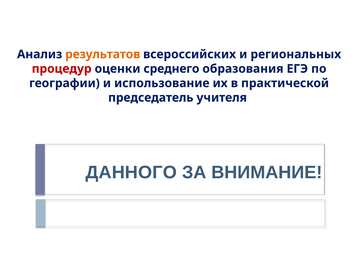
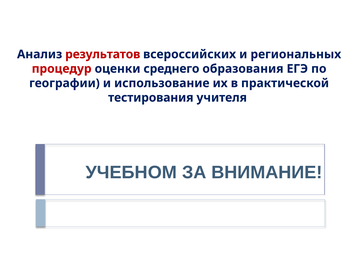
результатов colour: orange -> red (103, 54)
председатель: председатель -> тестирования (151, 98)
ДАННОГО: ДАННОГО -> УЧЕБНОМ (131, 172)
